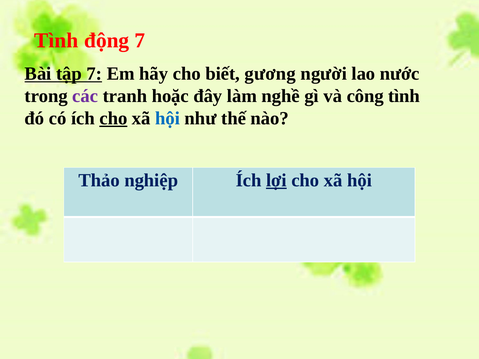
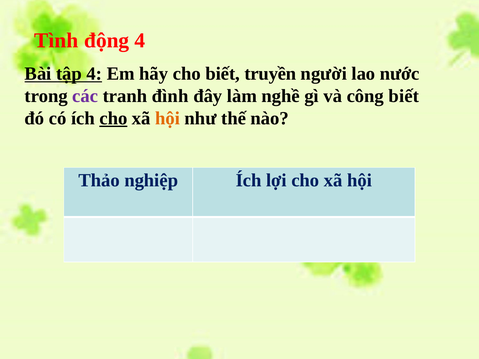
động 7: 7 -> 4 (140, 41)
tập 7: 7 -> 4 (94, 74)
gương: gương -> truyền (270, 74)
hoặc: hoặc -> đình (170, 96)
công tình: tình -> biết (404, 96)
hội colour: blue -> orange (168, 118)
lợi underline: present -> none (276, 181)
